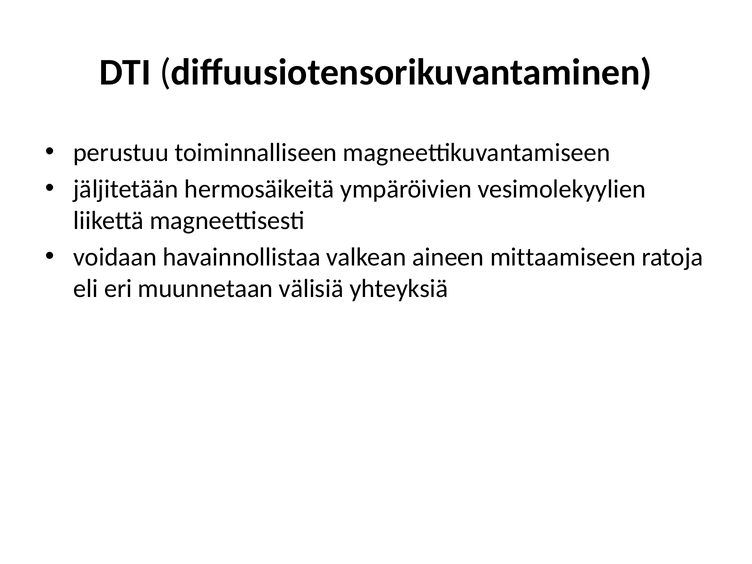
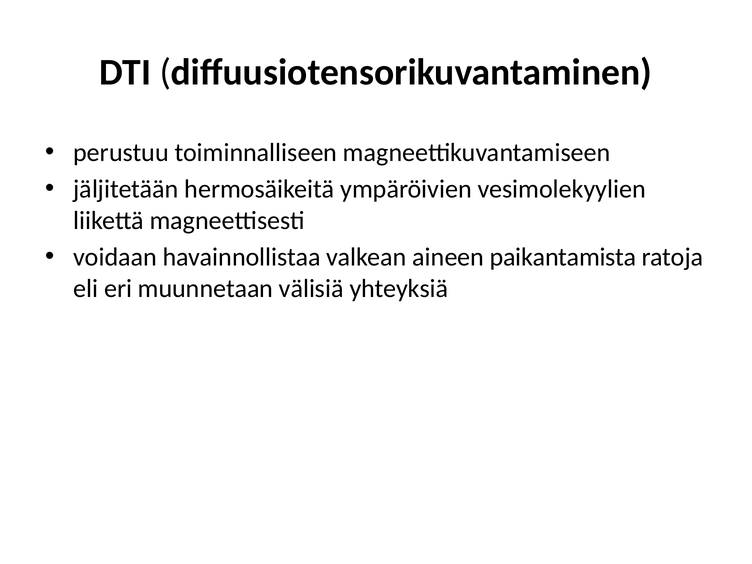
mittaamiseen: mittaamiseen -> paikantamista (563, 257)
